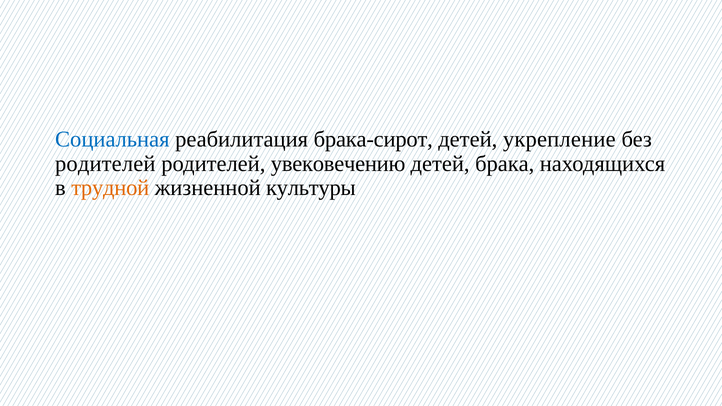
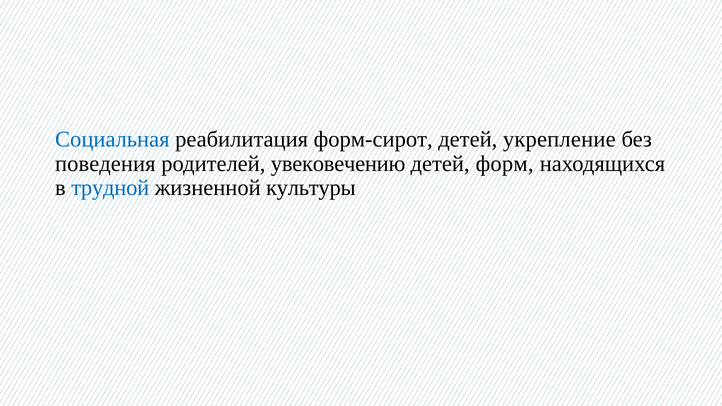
брака-сирот: брака-сирот -> форм-сирот (373, 139)
родителей: родителей -> поведения (105, 164)
брака: брака -> форм (505, 164)
трудной colour: orange -> blue (110, 188)
